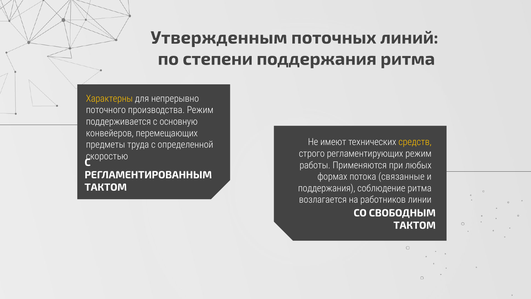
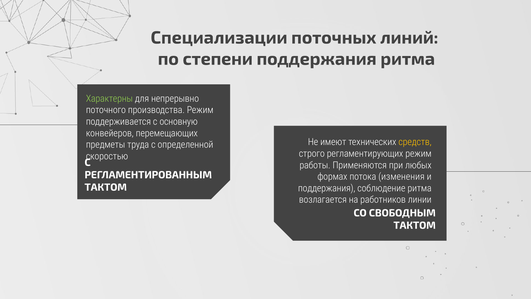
Утвержденным: Утвержденным -> Специализации (219, 38)
Характерны colour: yellow -> light green (109, 99)
связанные: связанные -> изменения (401, 177)
